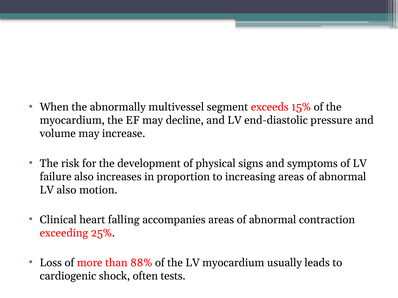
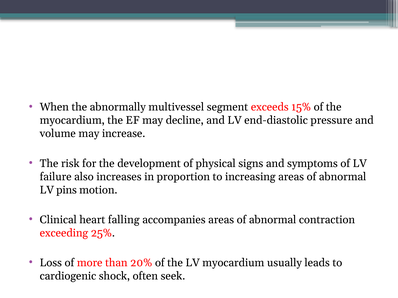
LV also: also -> pins (67, 190)
88%: 88% -> 20% (141, 263)
tests: tests -> seek (173, 277)
